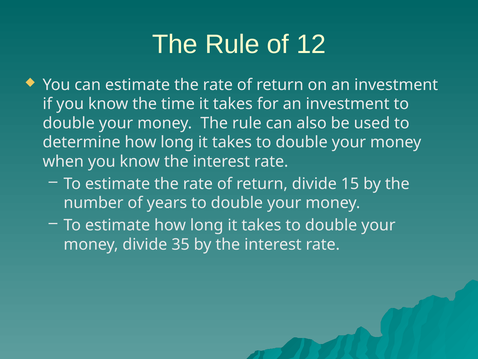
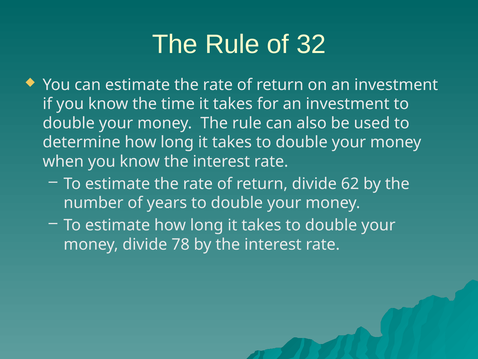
12: 12 -> 32 (311, 44)
15: 15 -> 62 (350, 184)
35: 35 -> 78 (181, 244)
